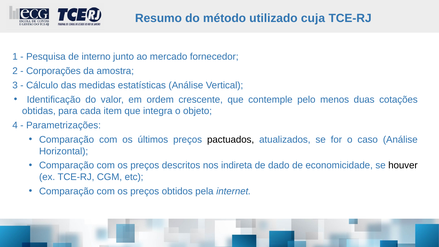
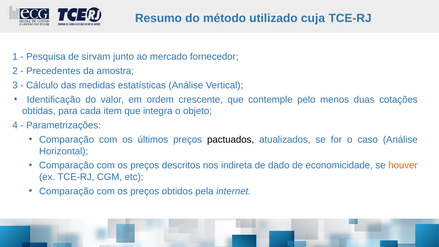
interno: interno -> sirvam (96, 57)
Corporações: Corporações -> Precedentes (53, 71)
houver colour: black -> orange (403, 165)
